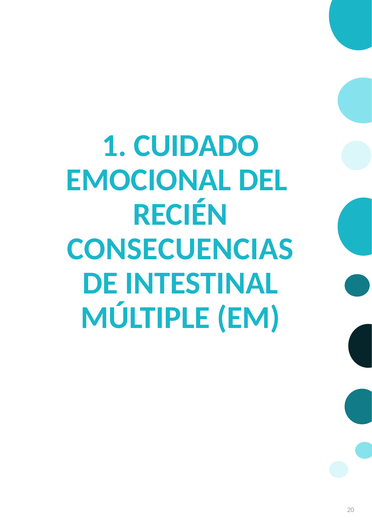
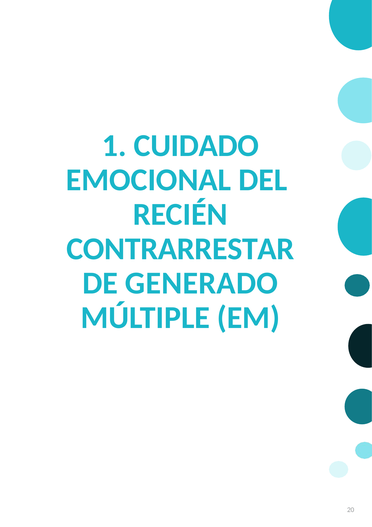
CONSECUENCIAS: CONSECUENCIAS -> CONTRARRESTAR (180, 249)
INTESTINAL: INTESTINAL -> GENERADO (201, 283)
